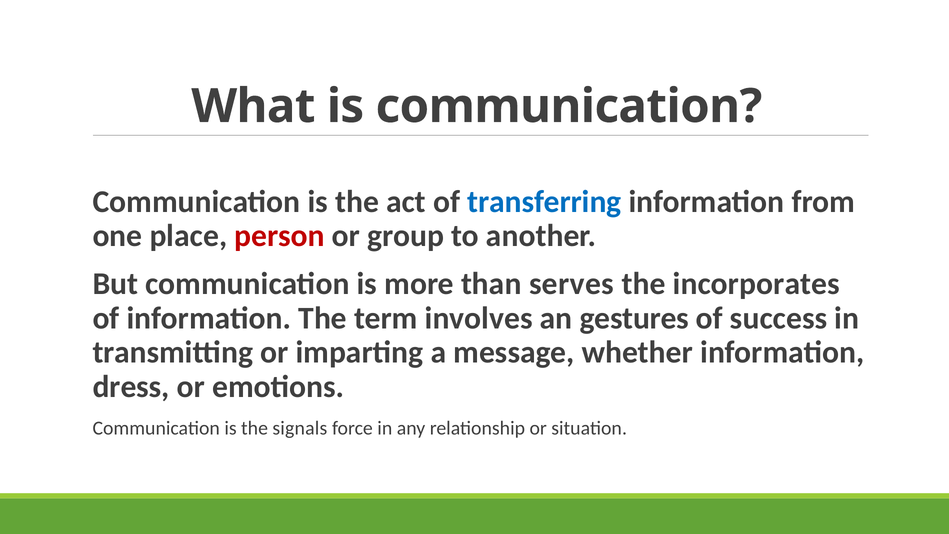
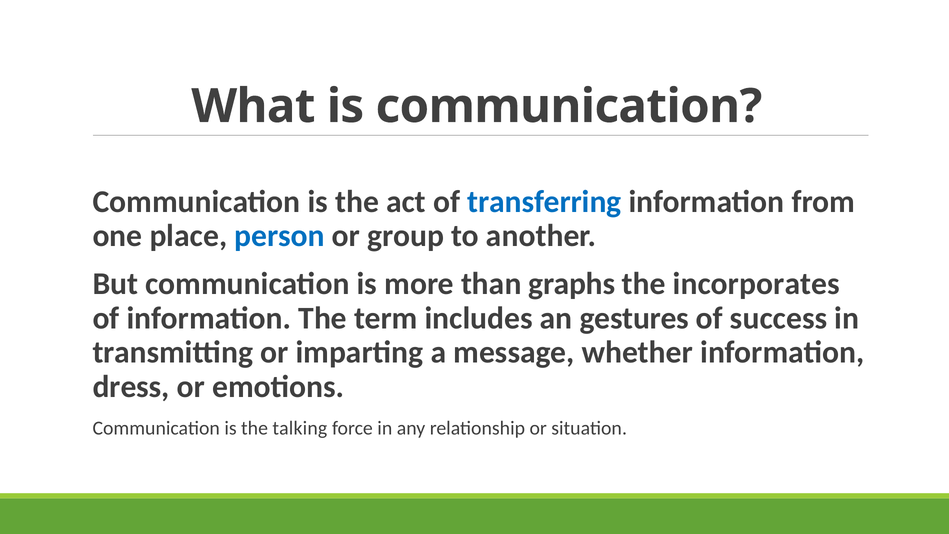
person colour: red -> blue (280, 236)
serves: serves -> graphs (572, 284)
involves: involves -> includes (479, 318)
signals: signals -> talking (300, 428)
